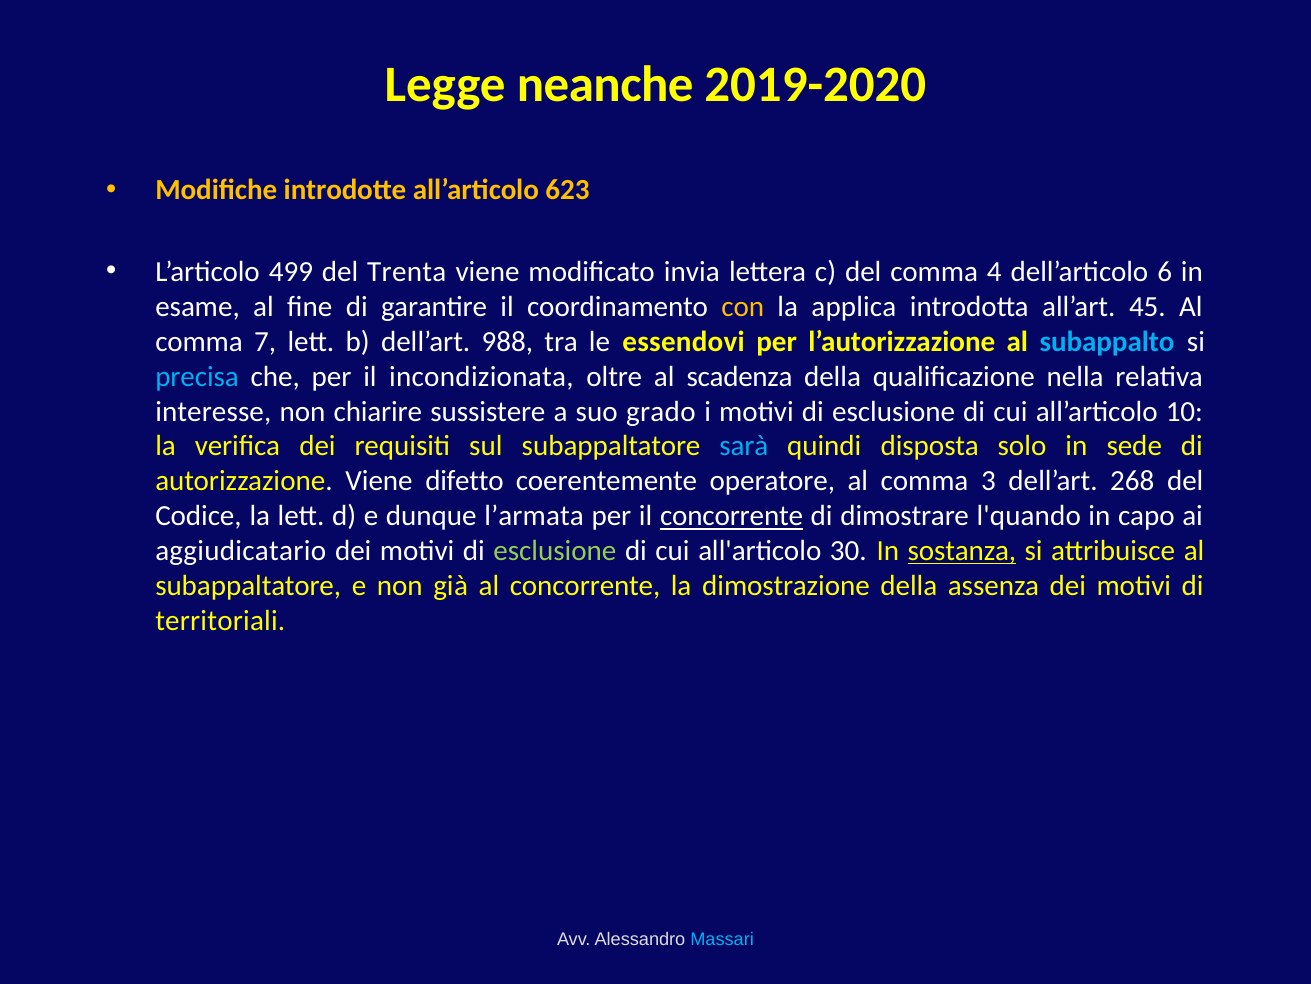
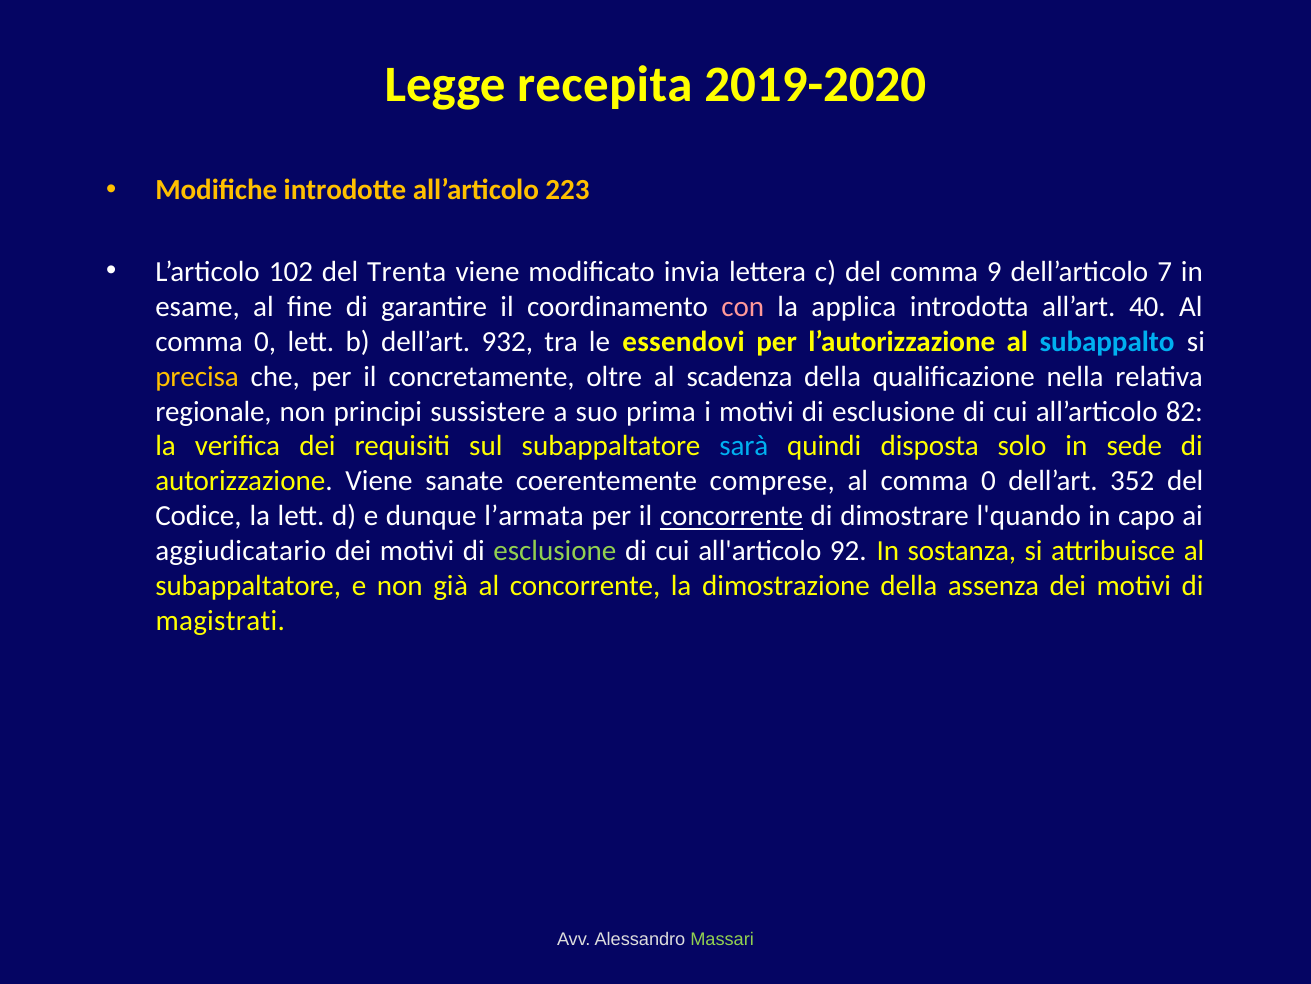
neanche: neanche -> recepita (605, 84)
623: 623 -> 223 (568, 190)
499: 499 -> 102 (291, 272)
4: 4 -> 9 (994, 272)
6: 6 -> 7 (1165, 272)
con colour: yellow -> pink (743, 306)
45: 45 -> 40 (1147, 306)
7: 7 -> 0 (265, 341)
988: 988 -> 932 (507, 341)
precisa colour: light blue -> yellow (197, 376)
incondizionata: incondizionata -> concretamente (482, 376)
interesse: interesse -> regionale (213, 411)
chiarire: chiarire -> principi (378, 411)
grado: grado -> prima (661, 411)
10: 10 -> 82 (1184, 411)
difetto: difetto -> sanate (464, 481)
operatore: operatore -> comprese (772, 481)
3: 3 -> 0 (988, 481)
268: 268 -> 352 (1132, 481)
30: 30 -> 92 (848, 551)
sostanza underline: present -> none (962, 551)
territoriali: territoriali -> magistrati (220, 620)
Massari colour: light blue -> light green (722, 939)
